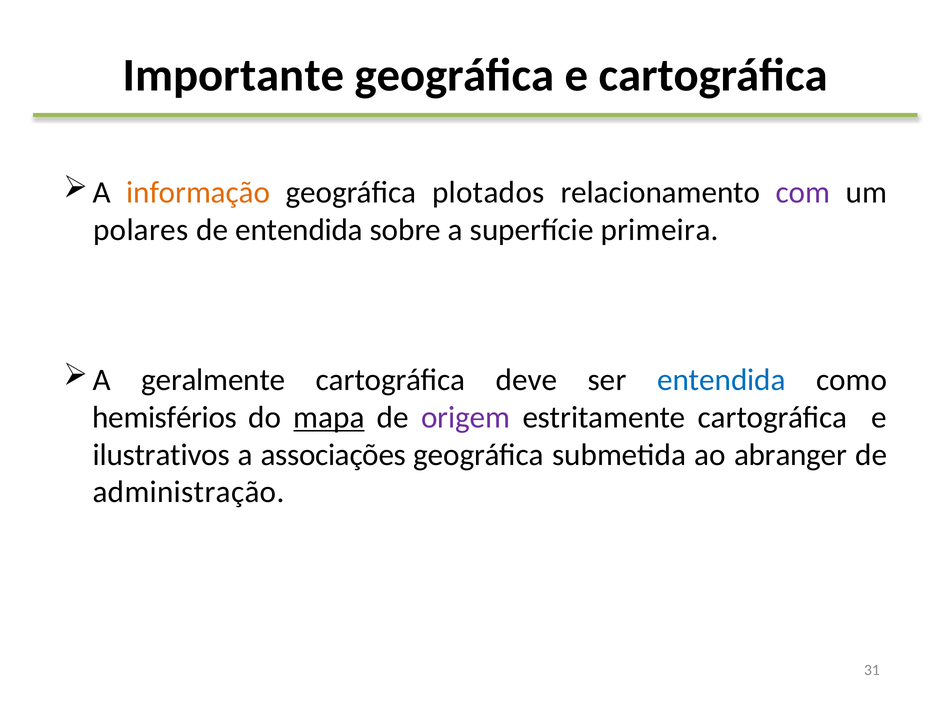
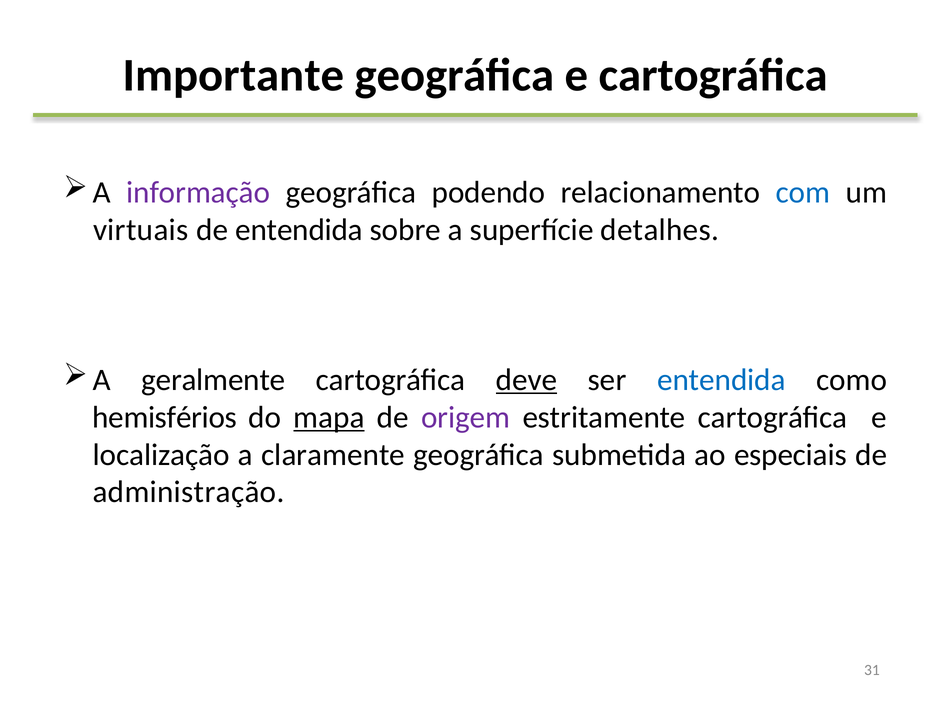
informação colour: orange -> purple (198, 193)
plotados: plotados -> podendo (488, 193)
com colour: purple -> blue (803, 193)
polares: polares -> virtuais (141, 230)
primeira: primeira -> detalhes (660, 230)
deve underline: none -> present (527, 380)
ilustrativos: ilustrativos -> localização (161, 455)
associações: associações -> claramente (333, 455)
abranger: abranger -> especiais (790, 455)
